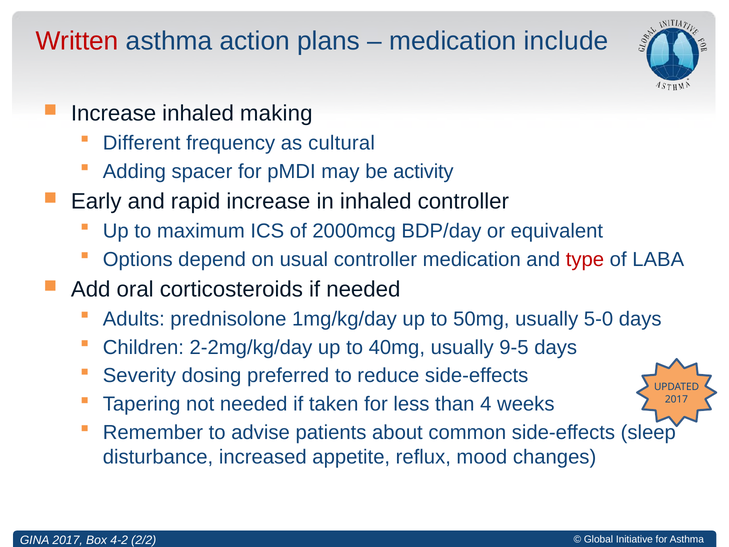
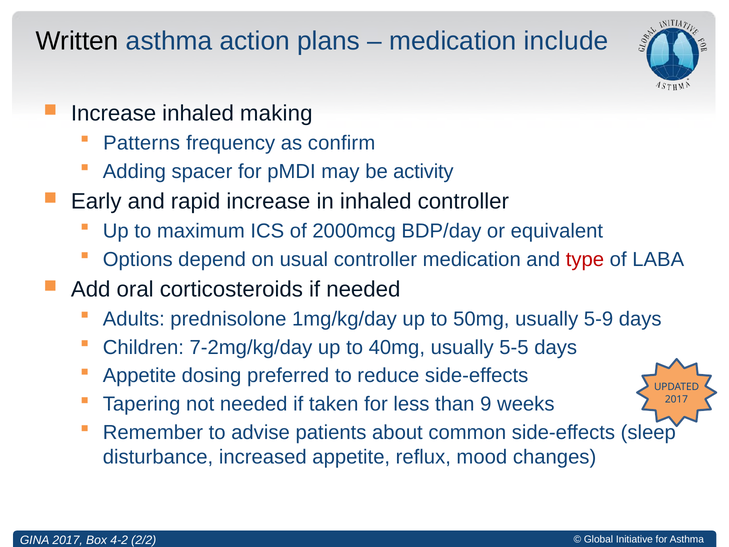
Written colour: red -> black (77, 41)
Different: Different -> Patterns (142, 143)
cultural: cultural -> confirm (342, 143)
5-0: 5-0 -> 5-9 (599, 319)
2-2mg/kg/day: 2-2mg/kg/day -> 7-2mg/kg/day (251, 347)
9-5: 9-5 -> 5-5 (514, 347)
Severity: Severity -> Appetite (140, 376)
4: 4 -> 9 (486, 404)
